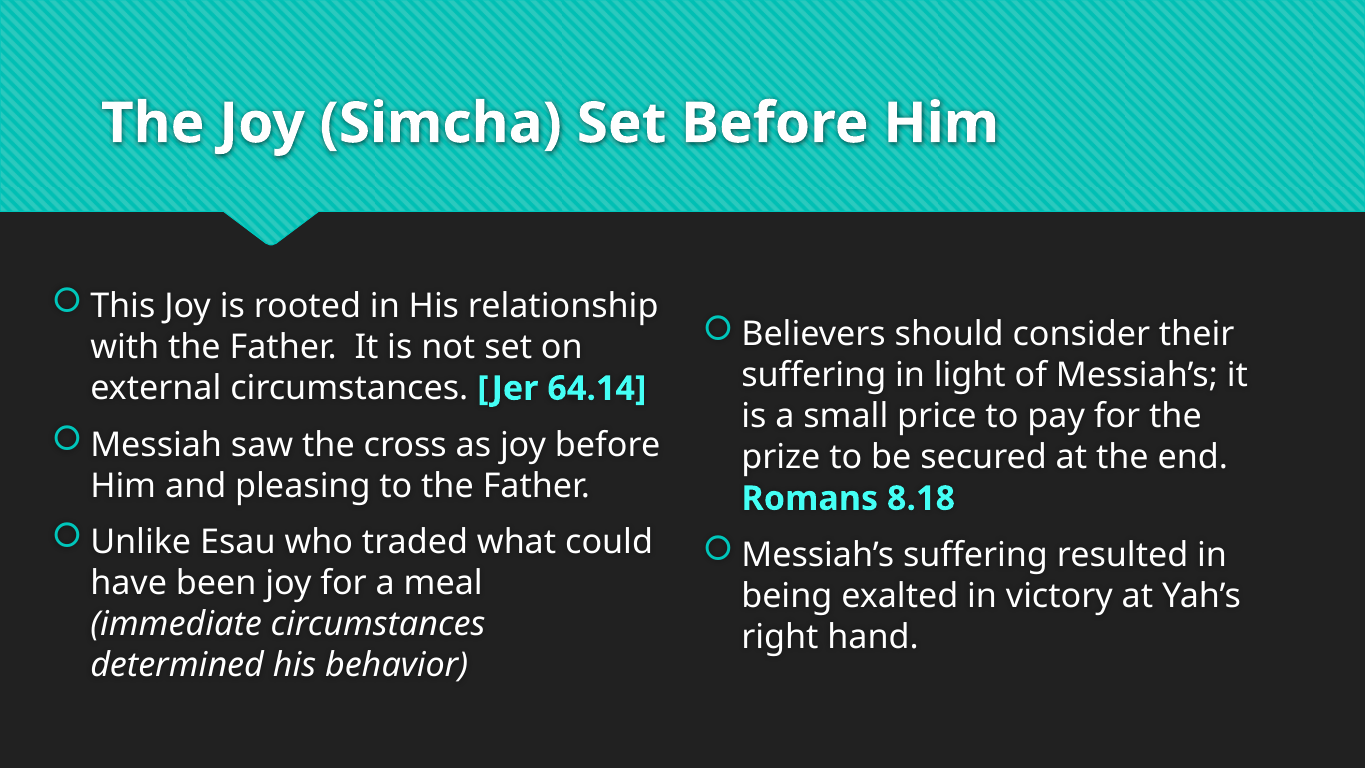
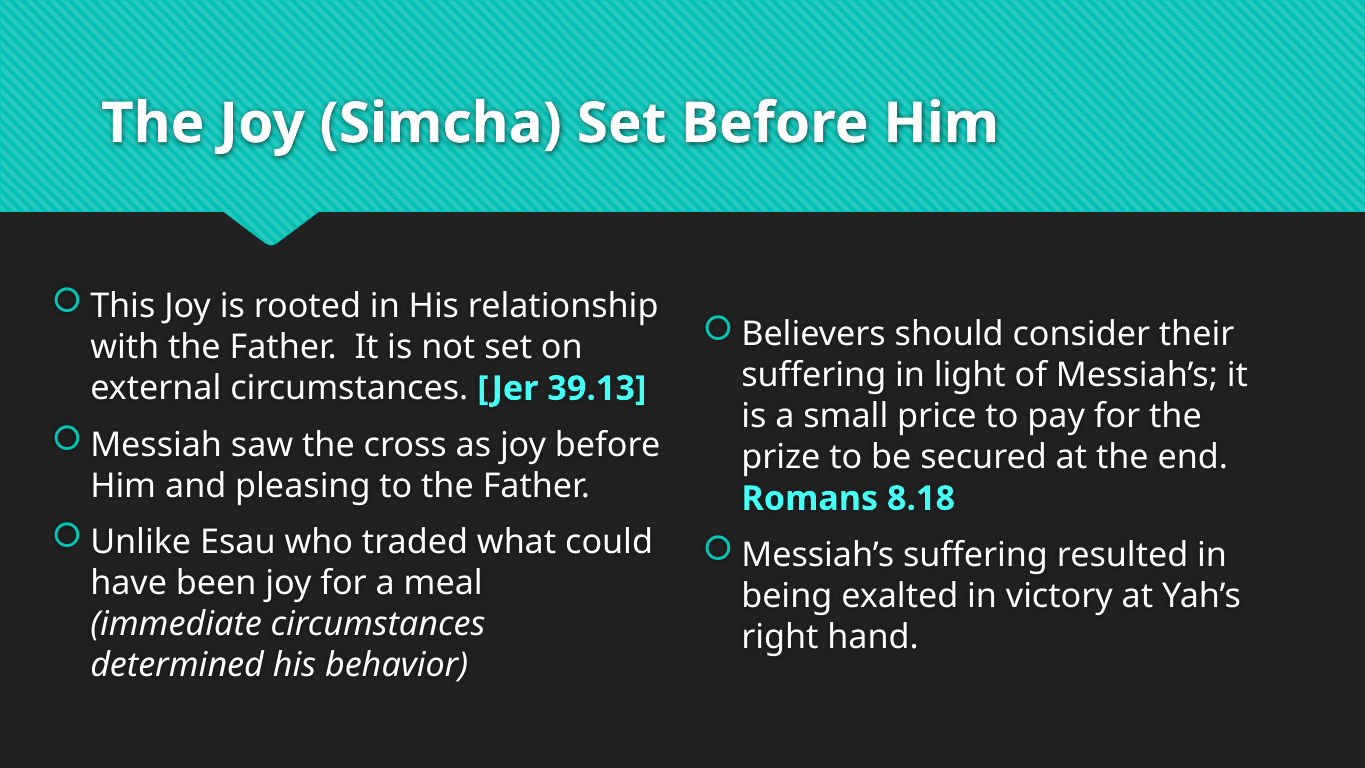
64.14: 64.14 -> 39.13 (597, 388)
